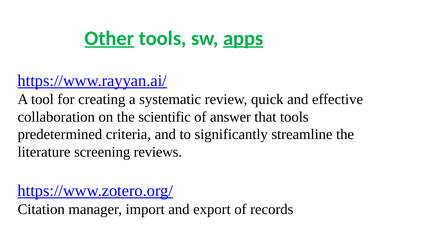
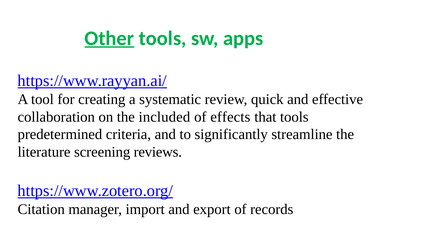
apps underline: present -> none (243, 38)
scientific: scientific -> included (164, 117)
answer: answer -> effects (230, 117)
